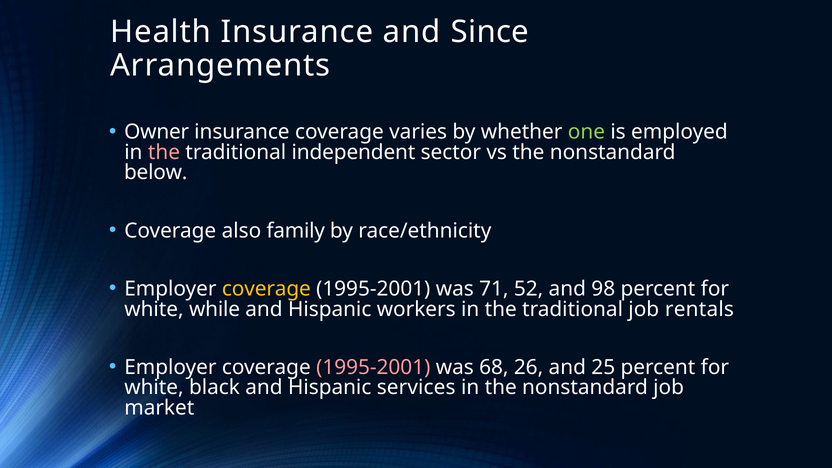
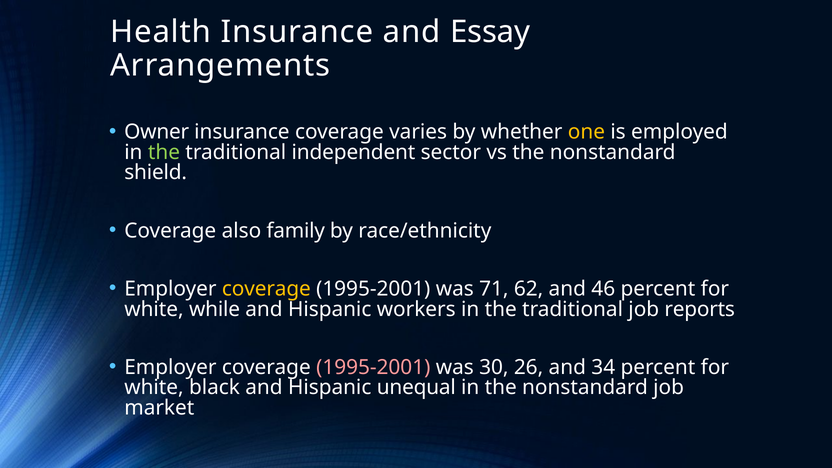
Since: Since -> Essay (490, 32)
one colour: light green -> yellow (586, 132)
the colour: pink -> light green (164, 152)
below: below -> shield (156, 172)
52: 52 -> 62 (529, 289)
98: 98 -> 46 (603, 289)
rentals: rentals -> reports (700, 309)
68: 68 -> 30 (494, 367)
25: 25 -> 34 (603, 367)
services: services -> unequal (416, 388)
